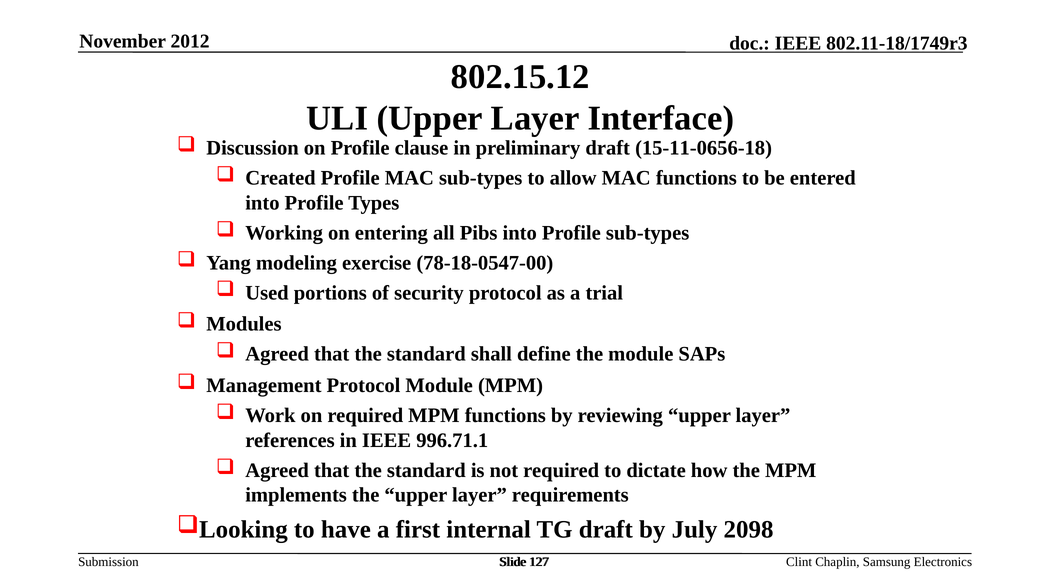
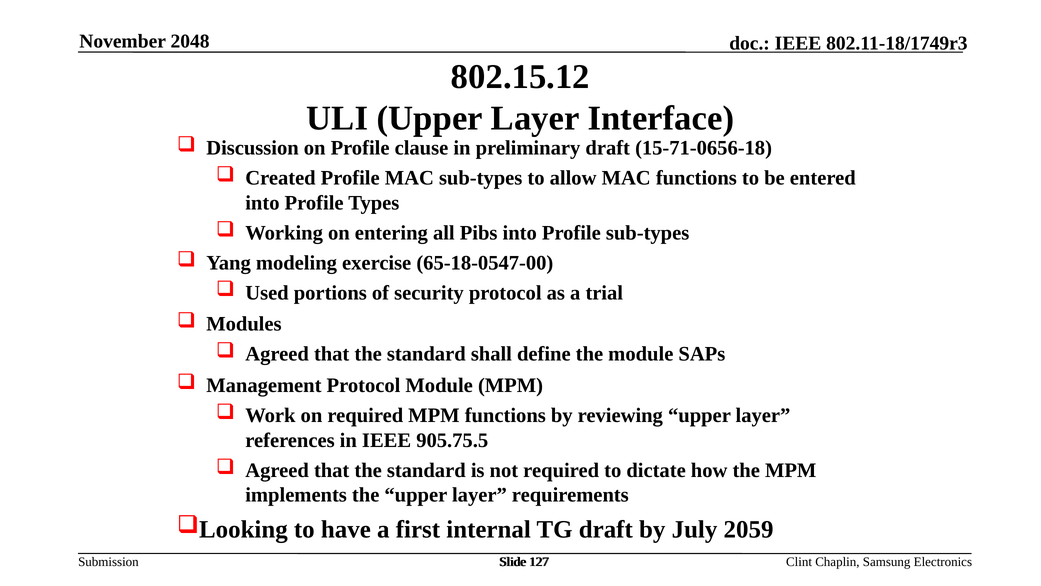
2012: 2012 -> 2048 (190, 41)
15-11-0656-18: 15-11-0656-18 -> 15-71-0656-18 (704, 148)
78-18-0547-00: 78-18-0547-00 -> 65-18-0547-00 (485, 263)
996.71.1: 996.71.1 -> 905.75.5 (452, 440)
2098: 2098 -> 2059 (749, 529)
